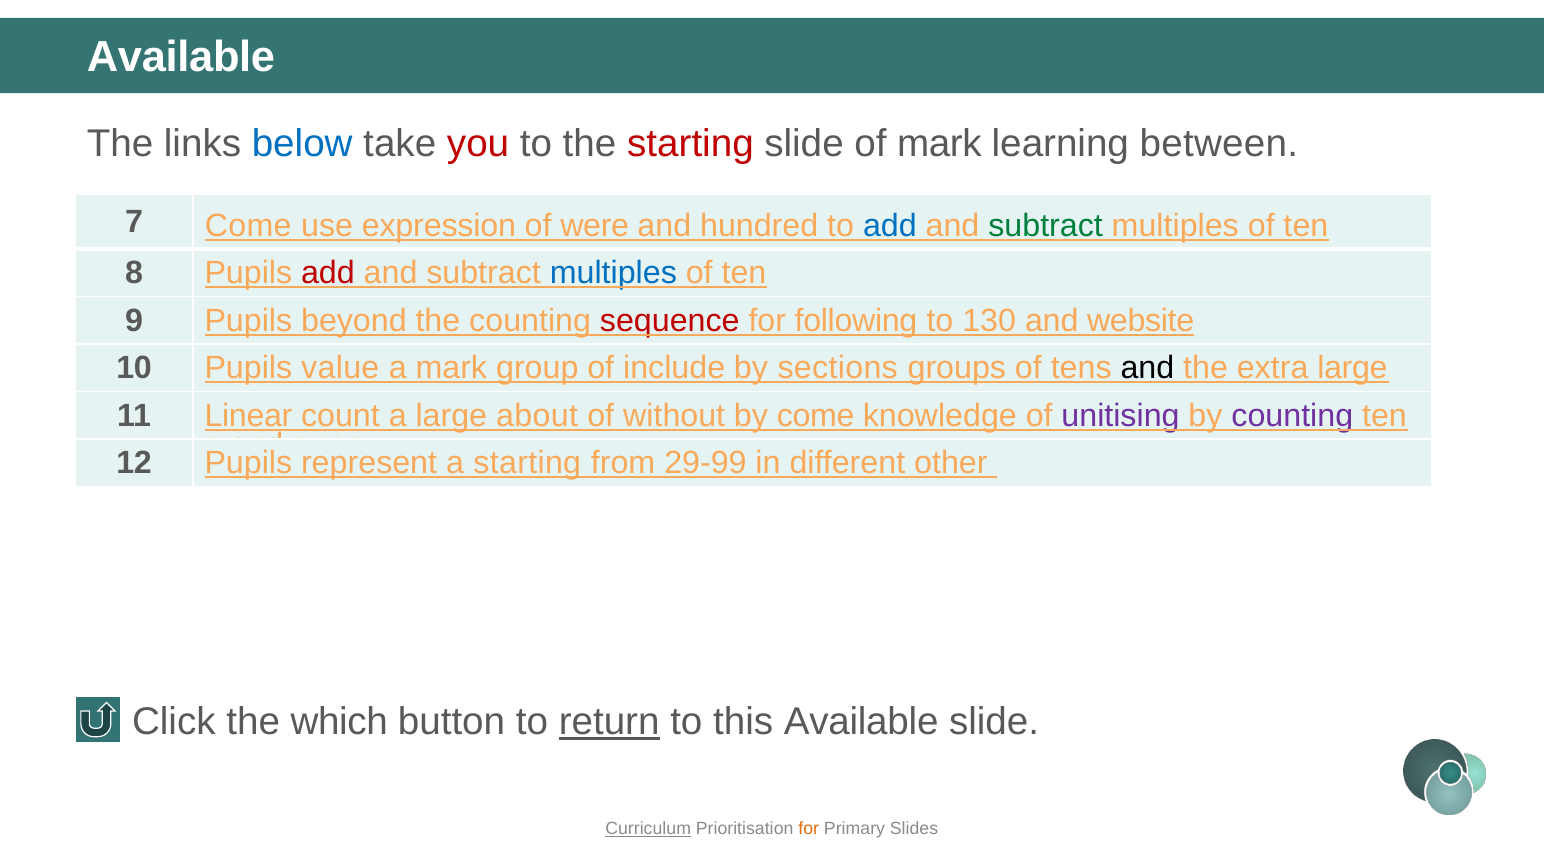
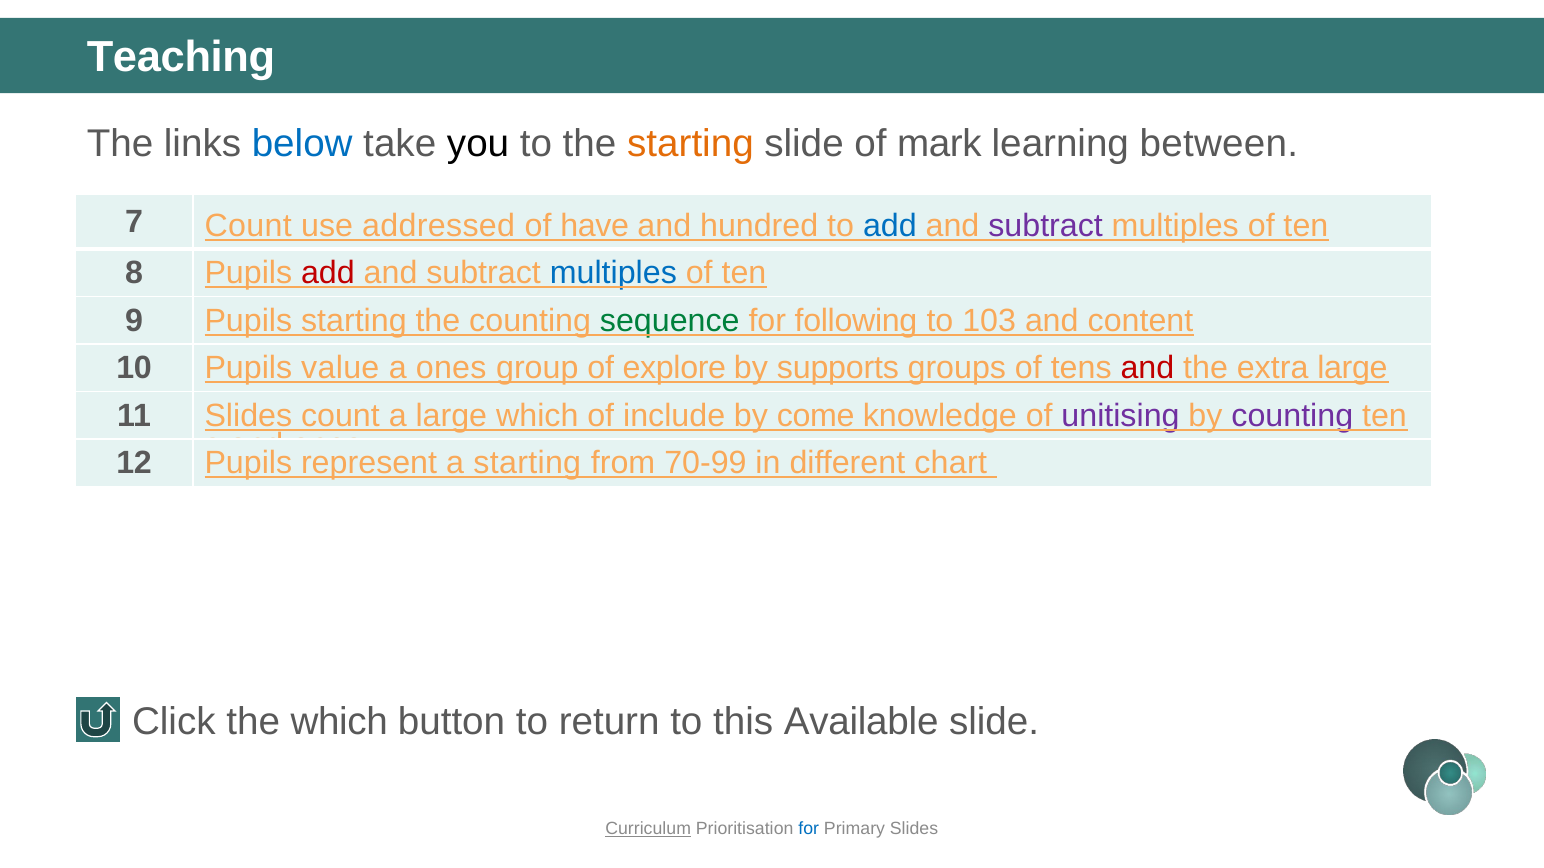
Available: Available -> Teaching (181, 58)
you colour: red -> black (478, 144)
starting colour: red -> orange (690, 144)
7 Come: Come -> Count (248, 226)
expression: expression -> addressed (439, 226)
were: were -> have (595, 226)
subtract colour: green -> purple (1046, 226)
Pupils beyond: beyond -> starting (354, 321)
sequence colour: red -> green (670, 321)
130: 130 -> 103 (989, 321)
website: website -> content (1140, 321)
a mark: mark -> ones (451, 368)
include: include -> explore (674, 368)
sections: sections -> supports (838, 368)
and colour: black -> red (1147, 368)
11 Linear: Linear -> Slides (248, 416)
large about: about -> which (537, 416)
without: without -> include (674, 416)
29-99: 29-99 -> 70-99 (705, 463)
other: other -> chart (951, 463)
return underline: present -> none (609, 722)
for colour: orange -> blue (809, 829)
